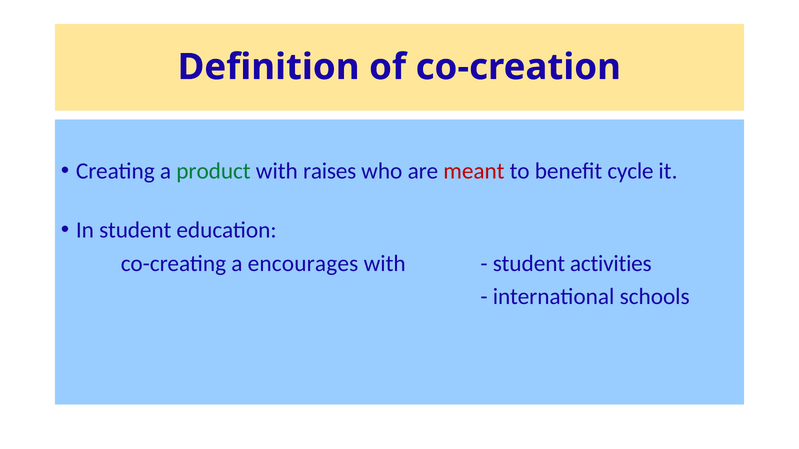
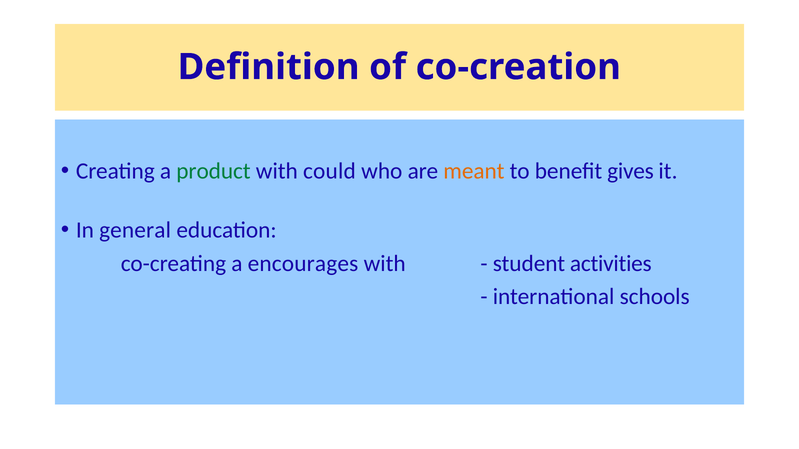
raises: raises -> could (329, 171)
meant colour: red -> orange (474, 171)
cycle: cycle -> gives (630, 171)
In student: student -> general (135, 230)
